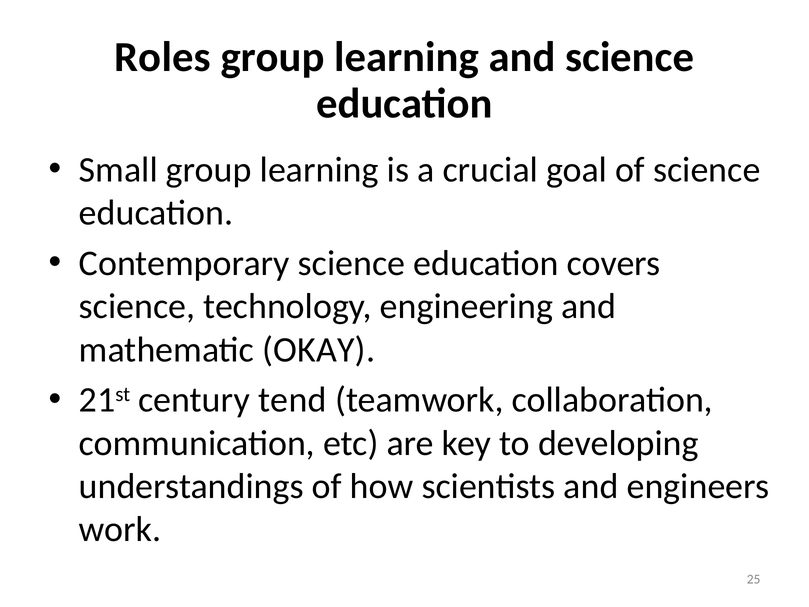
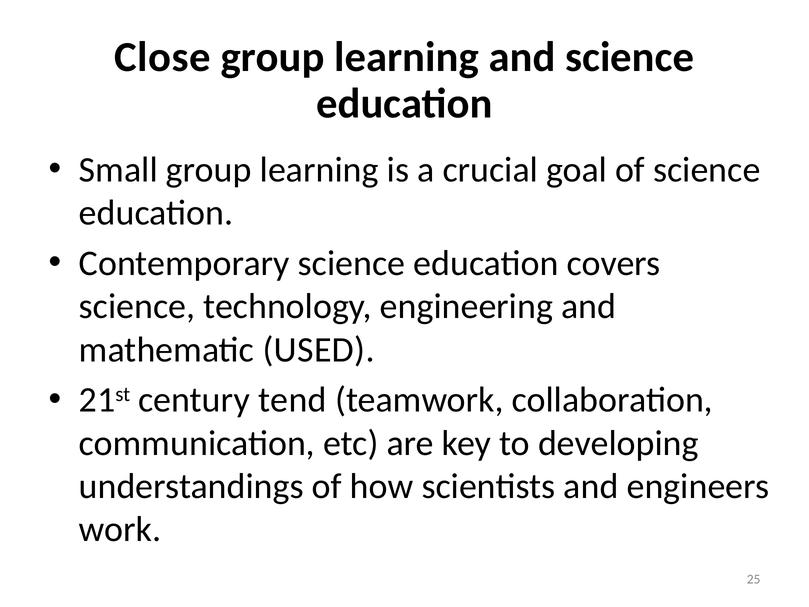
Roles: Roles -> Close (162, 57)
OKAY: OKAY -> USED (319, 350)
